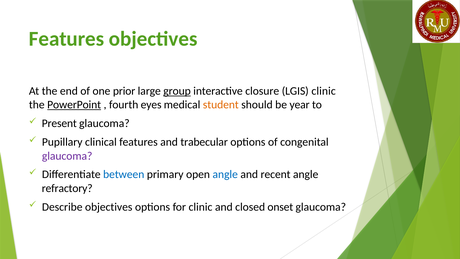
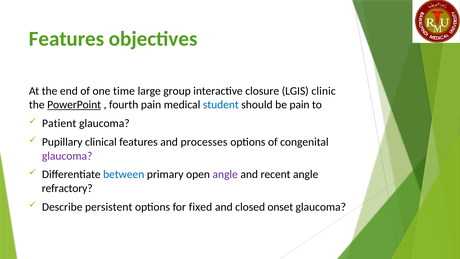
prior: prior -> time (124, 91)
group underline: present -> none (177, 91)
fourth eyes: eyes -> pain (151, 105)
student colour: orange -> blue (221, 105)
be year: year -> pain (300, 105)
Present: Present -> Patient (59, 123)
trabecular: trabecular -> processes (204, 142)
angle colour: blue -> purple (225, 174)
Describe objectives: objectives -> persistent (109, 207)
for clinic: clinic -> fixed (200, 207)
